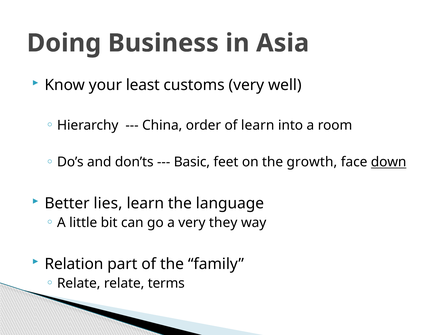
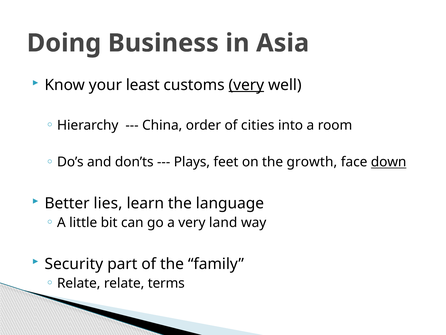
very underline: none -> present (246, 85)
of learn: learn -> cities (258, 125)
Basic: Basic -> Plays (192, 162)
they: they -> land (223, 222)
Relation: Relation -> Security (74, 263)
